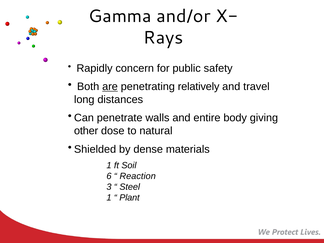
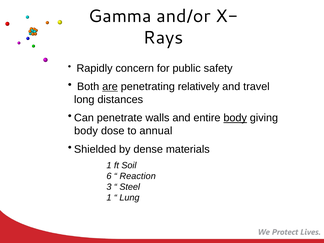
body underline: none -> present (235, 118)
other: other -> body (86, 131)
natural: natural -> annual (156, 131)
Plant: Plant -> Lung (129, 198)
